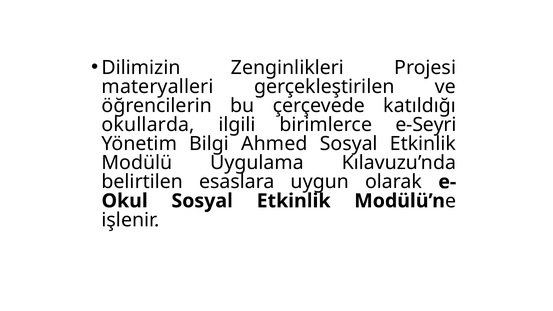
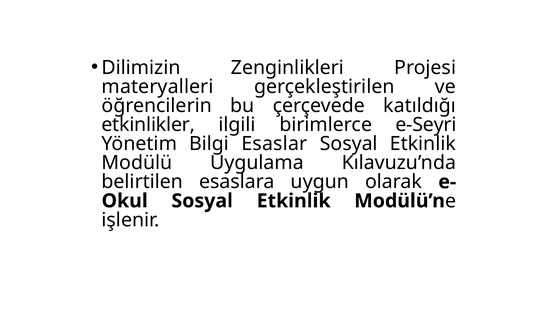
okullarda: okullarda -> etkinlikler (148, 125)
Ahmed: Ahmed -> Esaslar (274, 144)
